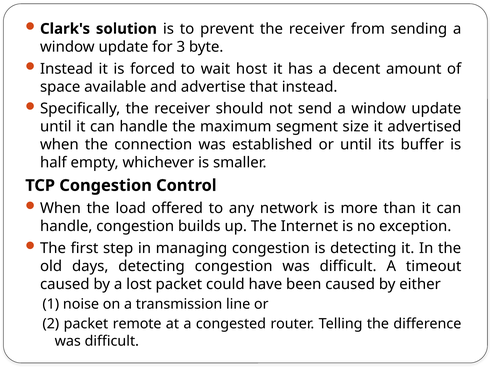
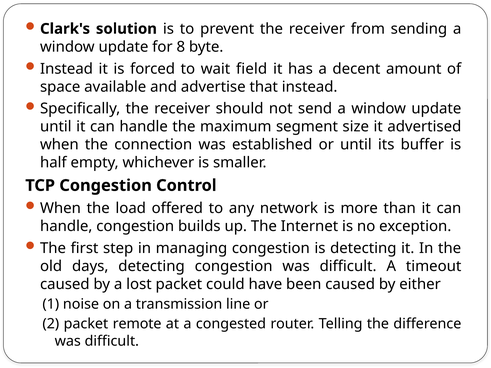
3: 3 -> 8 (181, 47)
host: host -> field (252, 69)
